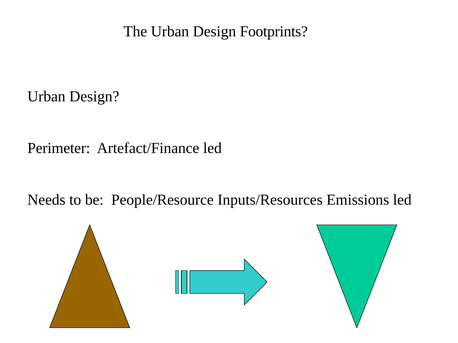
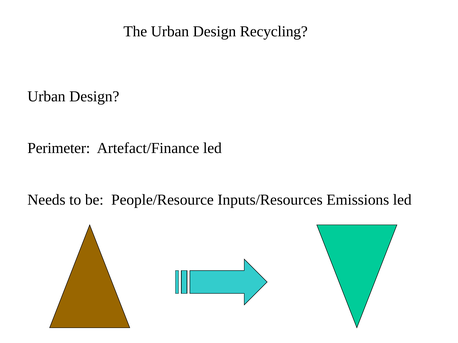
Footprints: Footprints -> Recycling (274, 32)
